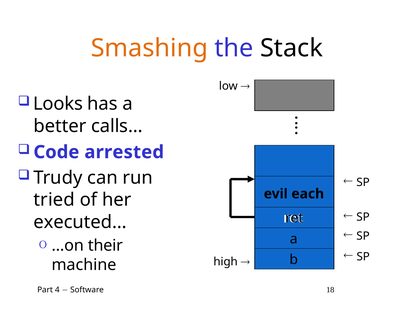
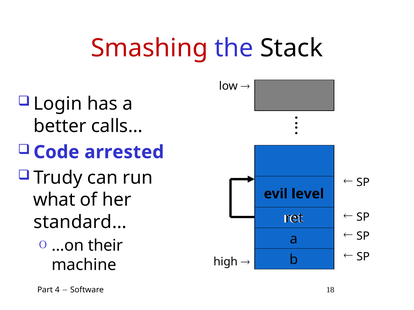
Smashing colour: orange -> red (149, 48)
Looks: Looks -> Login (58, 104)
each: each -> level (308, 194)
tried: tried -> what (54, 200)
executed…: executed… -> standard… (80, 222)
